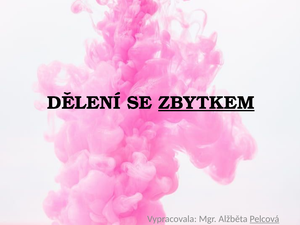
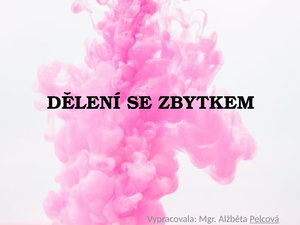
ZBYTKEM underline: present -> none (206, 103)
